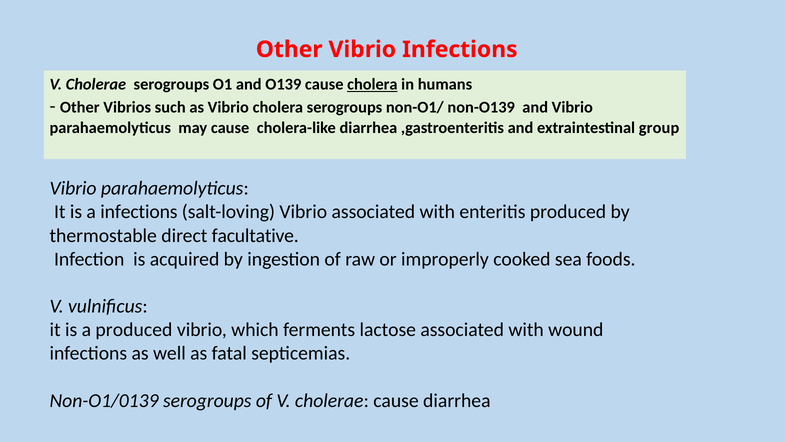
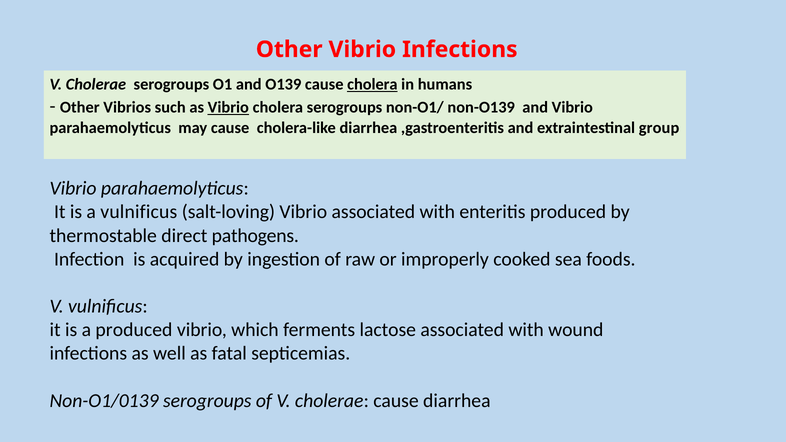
Vibrio underline: none -> present (228, 107)
a infections: infections -> vulnificus (139, 212)
facultative: facultative -> pathogens (255, 236)
